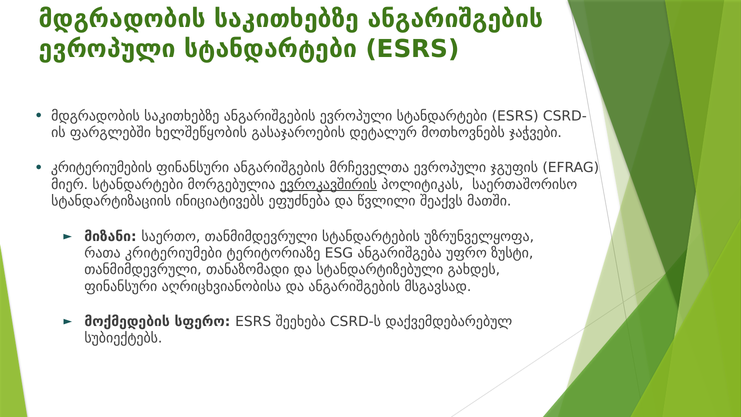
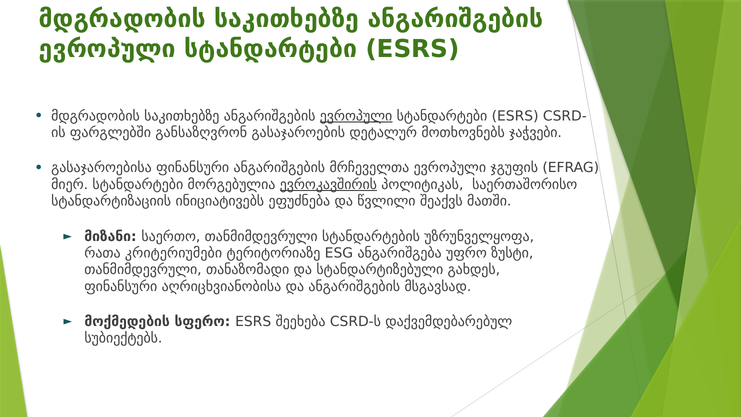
ევროპული underline: none -> present (356, 116)
ხელშეწყობის: ხელშეწყობის -> განსაზღვრონ (201, 133)
კრიტერიუმების: კრიტერიუმების -> გასაჯაროებისა (101, 168)
